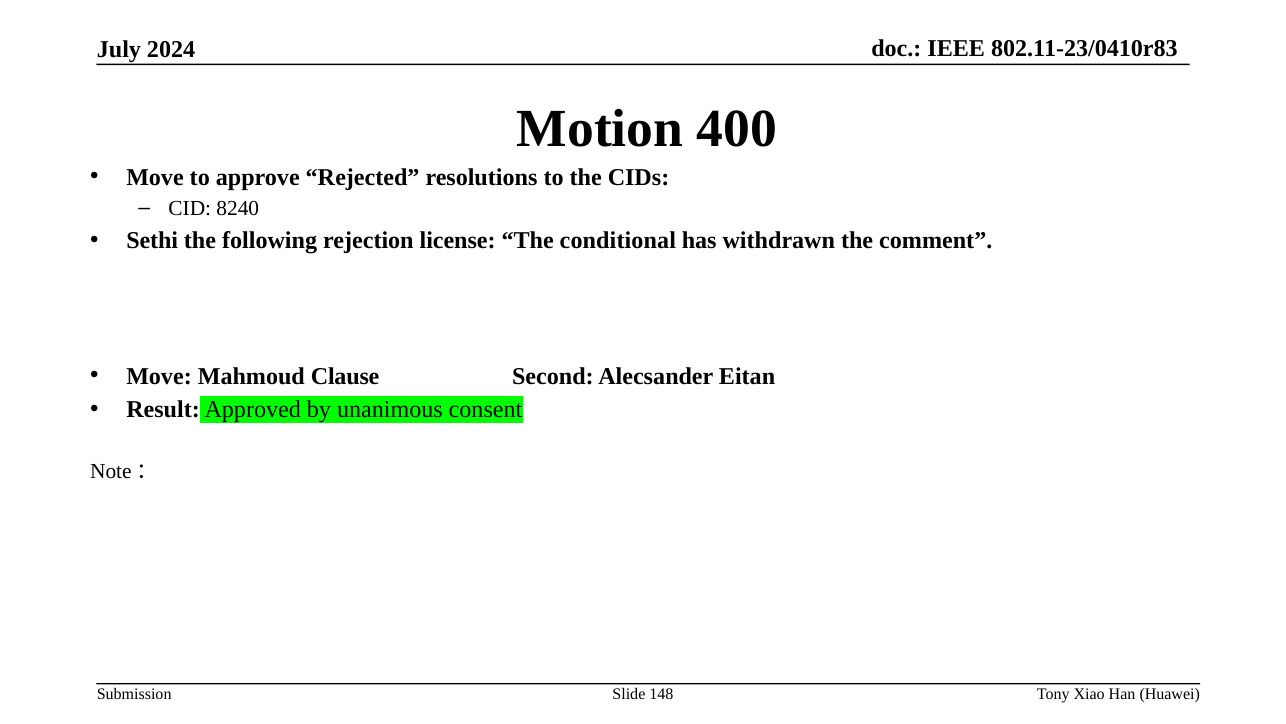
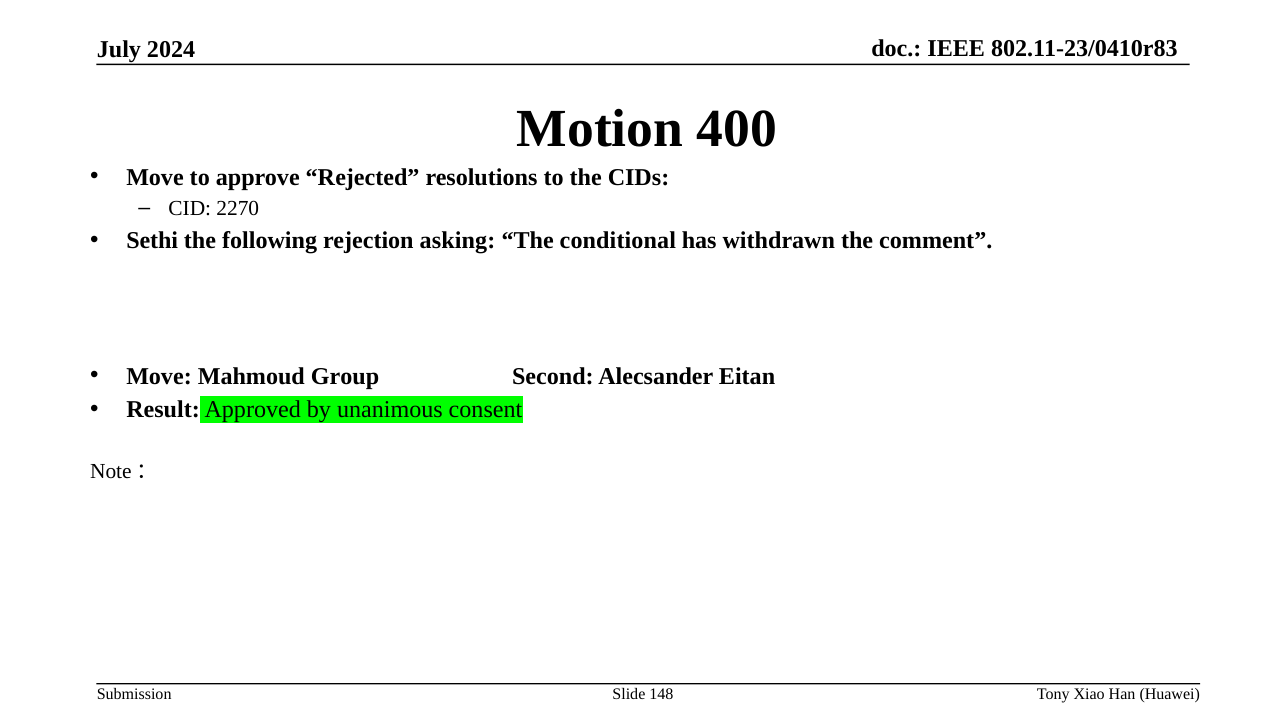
8240: 8240 -> 2270 (238, 208)
license: license -> asking (458, 241)
Clause: Clause -> Group (345, 376)
